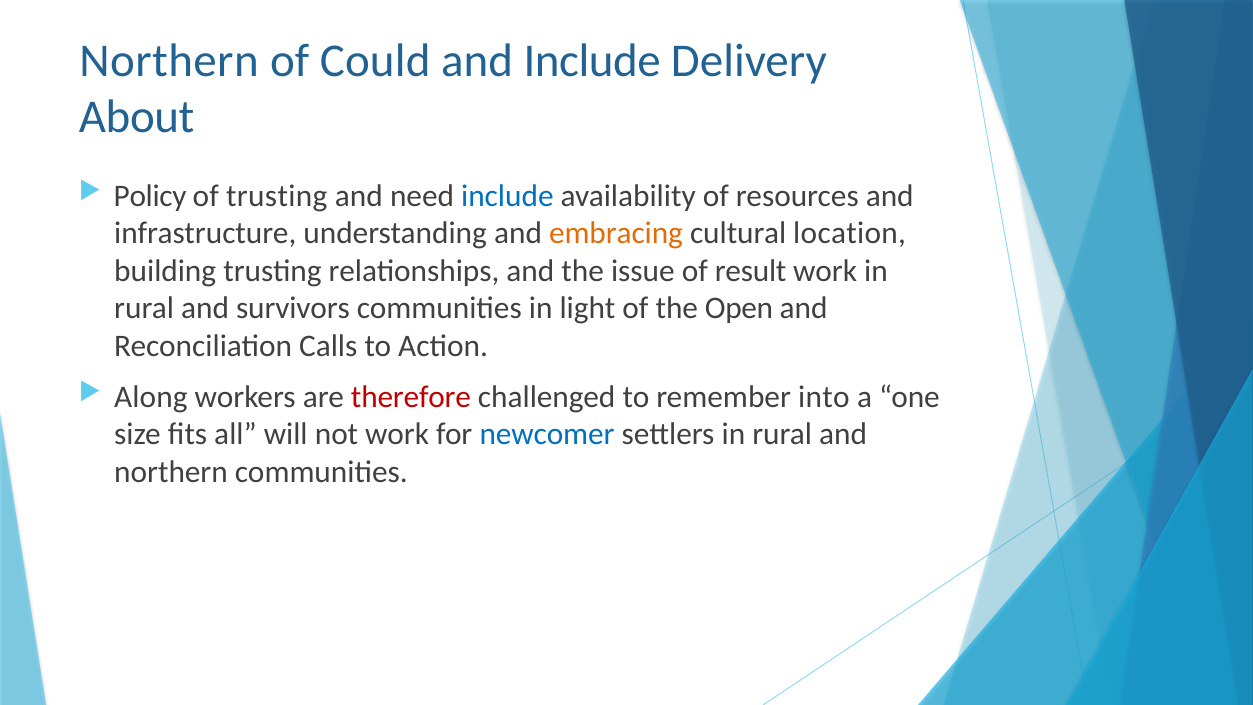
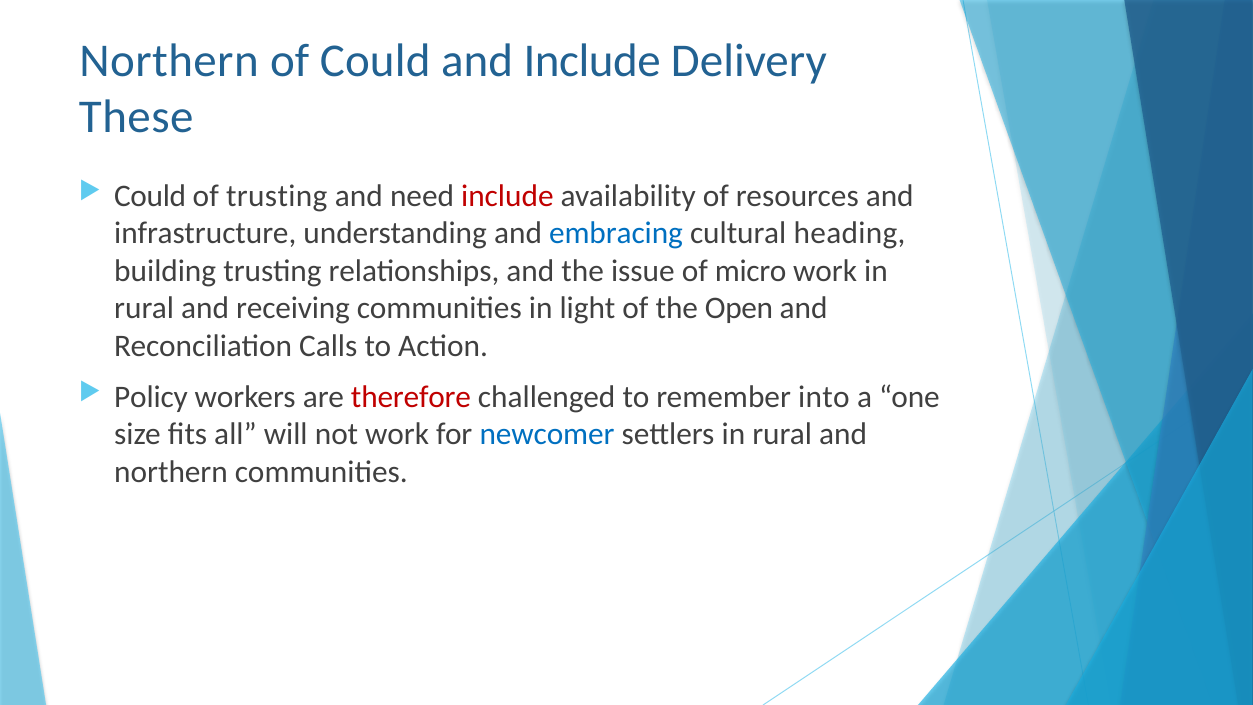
About: About -> These (136, 117)
Policy: Policy -> Could (150, 196)
include colour: blue -> red (507, 196)
embracing colour: orange -> blue (616, 233)
location: location -> heading (850, 233)
result: result -> micro (751, 271)
survivors: survivors -> receiving (293, 308)
Along: Along -> Policy (151, 397)
